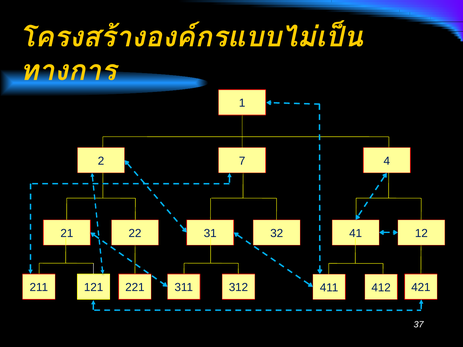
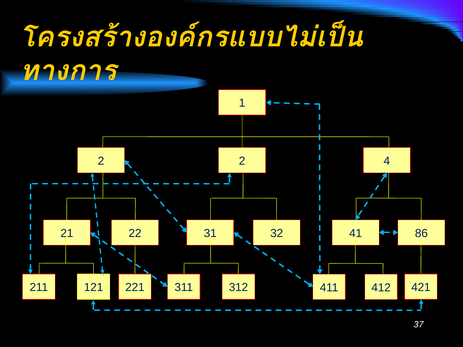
2 7: 7 -> 2 (242, 161)
12: 12 -> 86 (421, 233)
